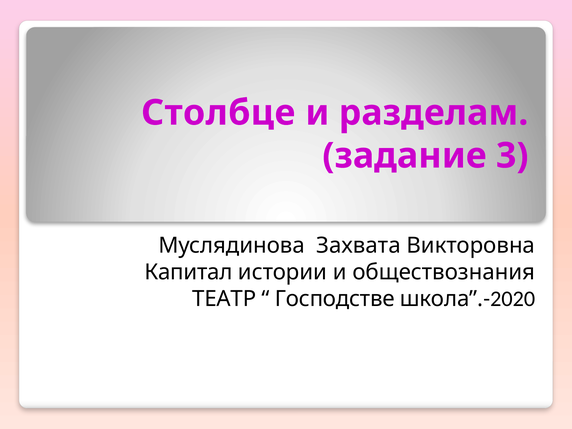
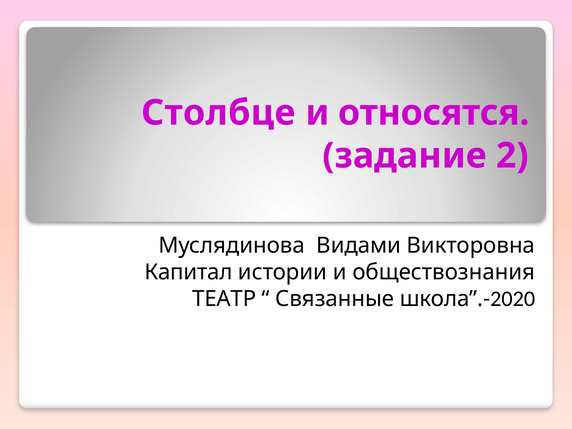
разделам: разделам -> относятся (434, 113)
3: 3 -> 2 (512, 156)
Захвата: Захвата -> Видами (359, 245)
Господстве: Господстве -> Связанные (335, 299)
